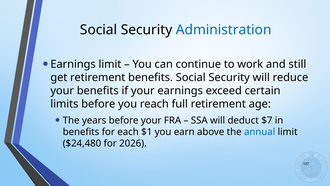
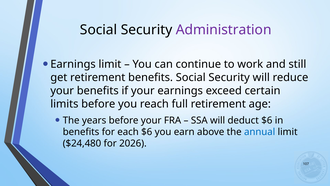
Administration colour: blue -> purple (224, 30)
deduct $7: $7 -> $6 (267, 120)
each $1: $1 -> $6 (147, 132)
